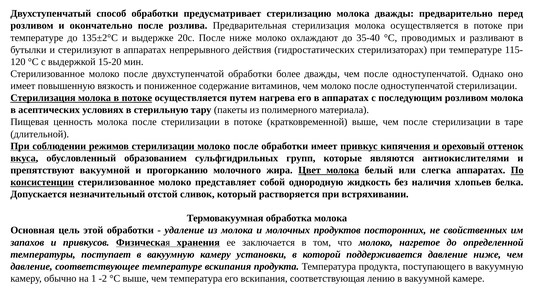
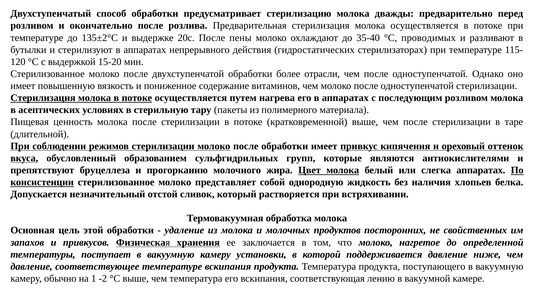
После ниже: ниже -> пены (240, 38)
более дважды: дважды -> отрасли (322, 74)
препятствуют вакуумной: вакуумной -> бруцеллеза (105, 170)
